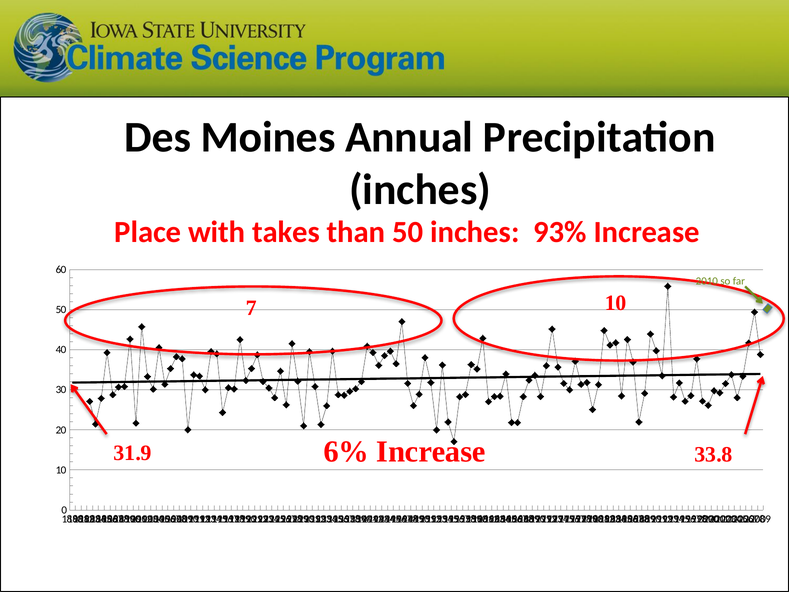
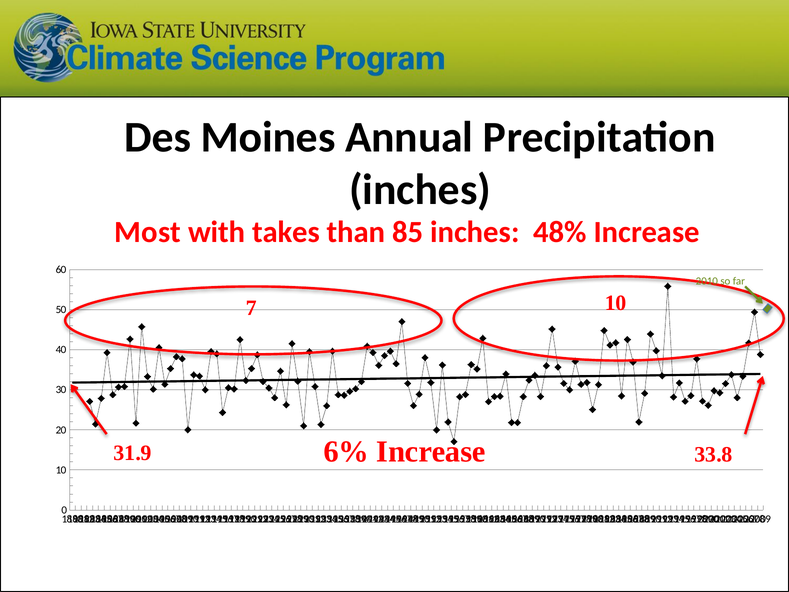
Place: Place -> Most (148, 232)
than 50: 50 -> 85 (408, 232)
93%: 93% -> 48% (560, 232)
